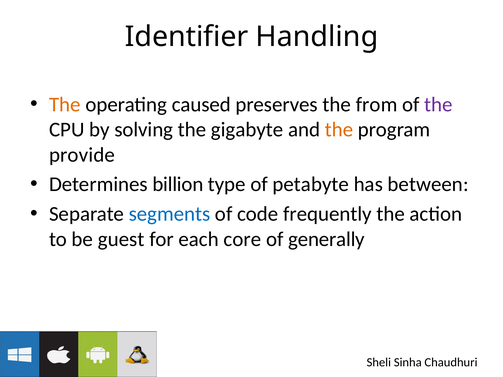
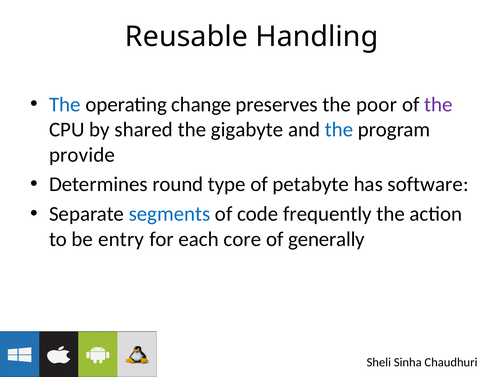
Identifier: Identifier -> Reusable (187, 37)
The colour: orange -> blue (65, 105)
caused: caused -> change (201, 105)
from: from -> poor (377, 105)
solving: solving -> shared (144, 130)
the colour: orange -> blue (339, 130)
billion: billion -> round (178, 185)
between: between -> software (428, 185)
guest: guest -> entry (121, 239)
